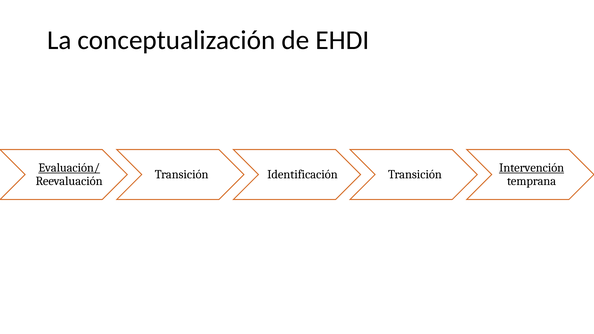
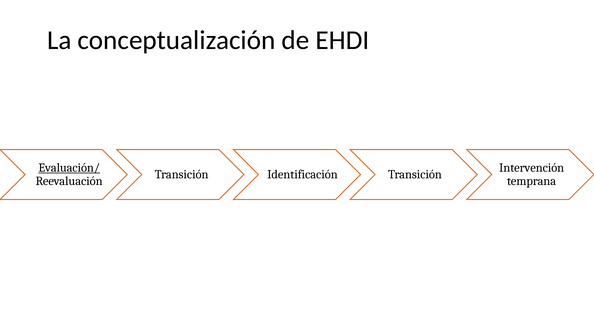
Intervención underline: present -> none (532, 168)
